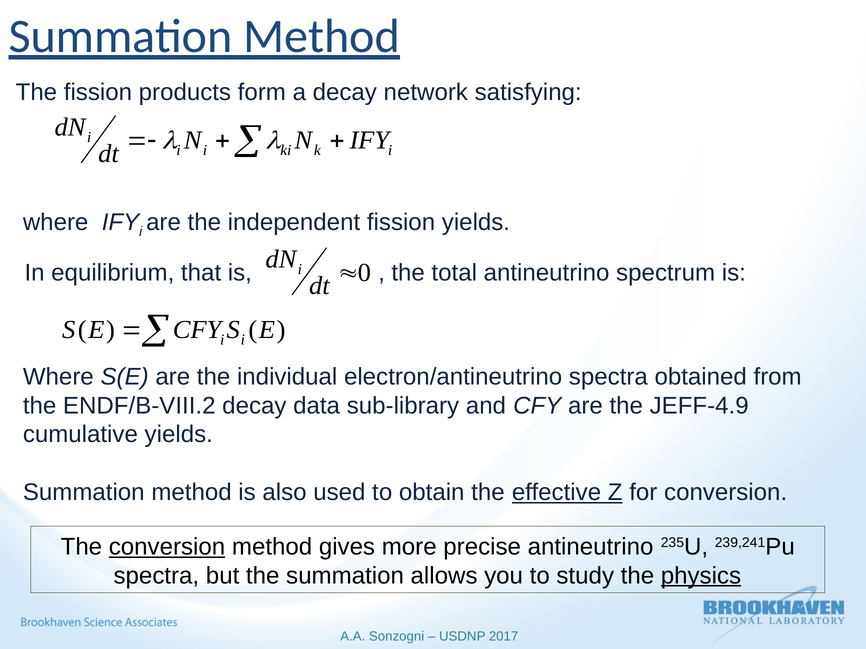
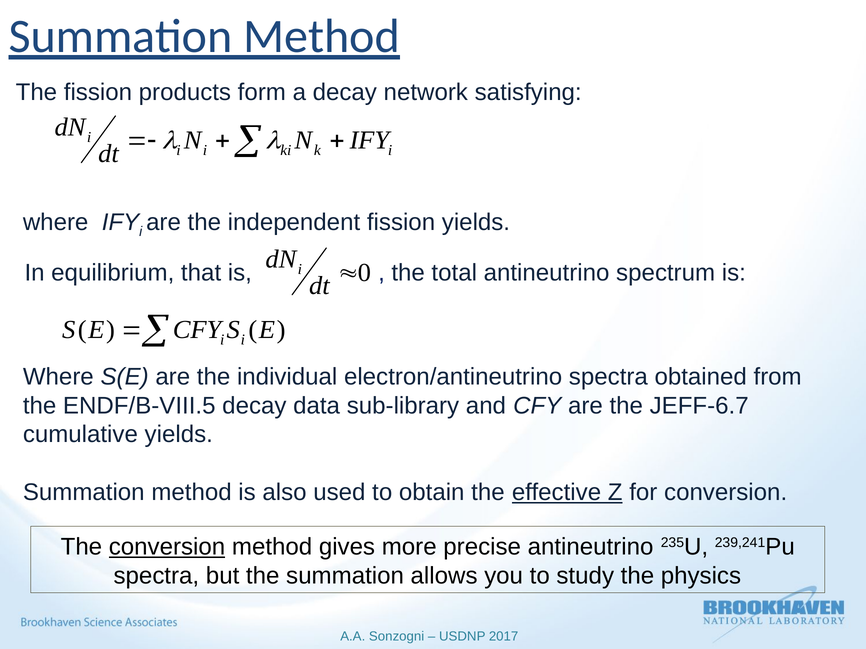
ENDF/B-VIII.2: ENDF/B-VIII.2 -> ENDF/B-VIII.5 (139, 406)
JEFF-4.9: JEFF-4.9 -> JEFF-6.7 (699, 406)
physics underline: present -> none (701, 576)
